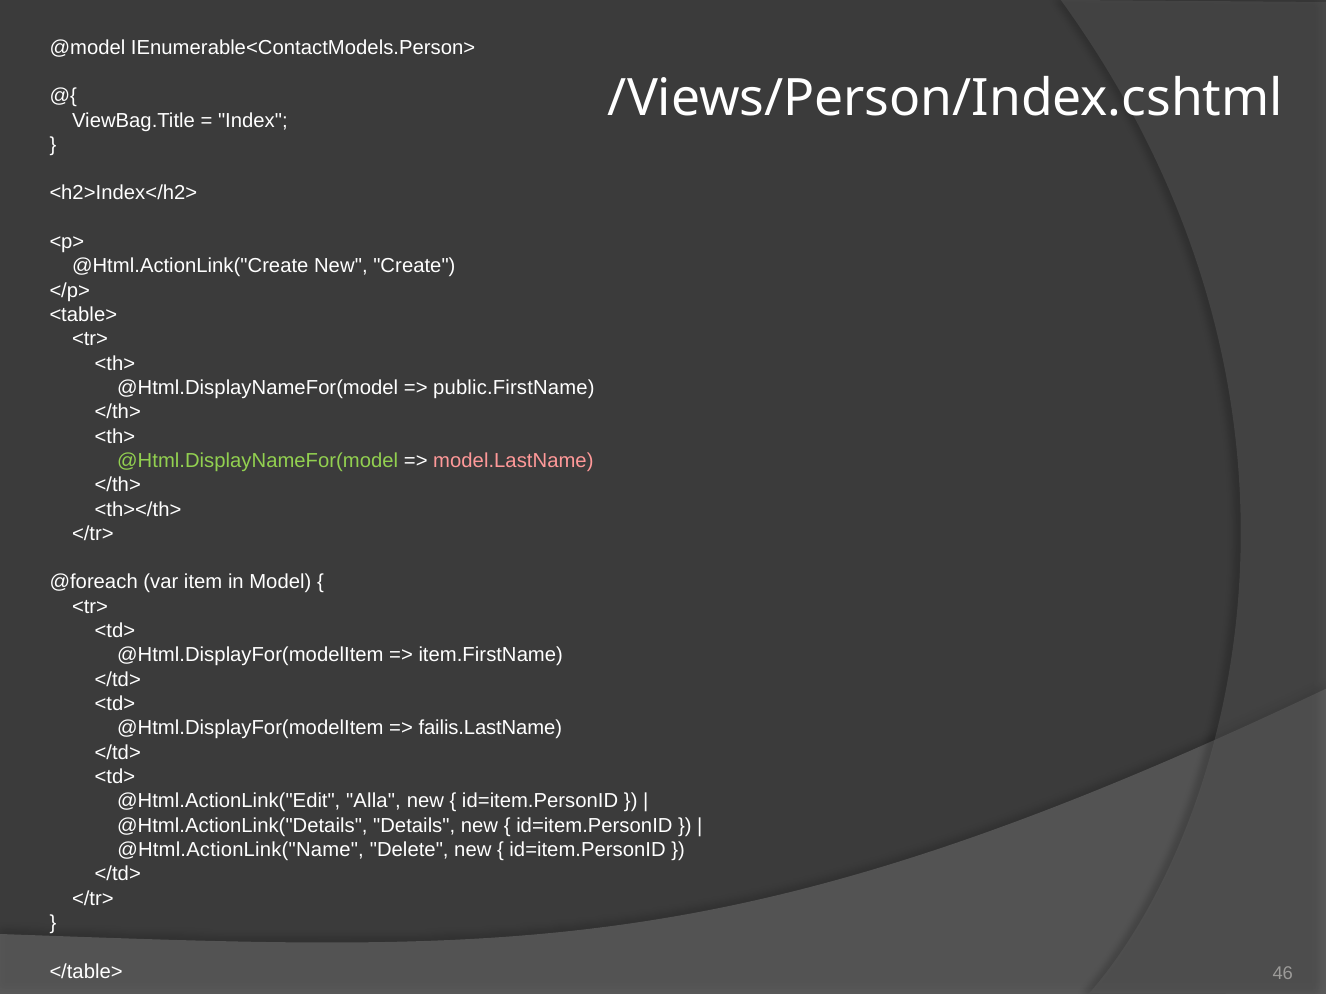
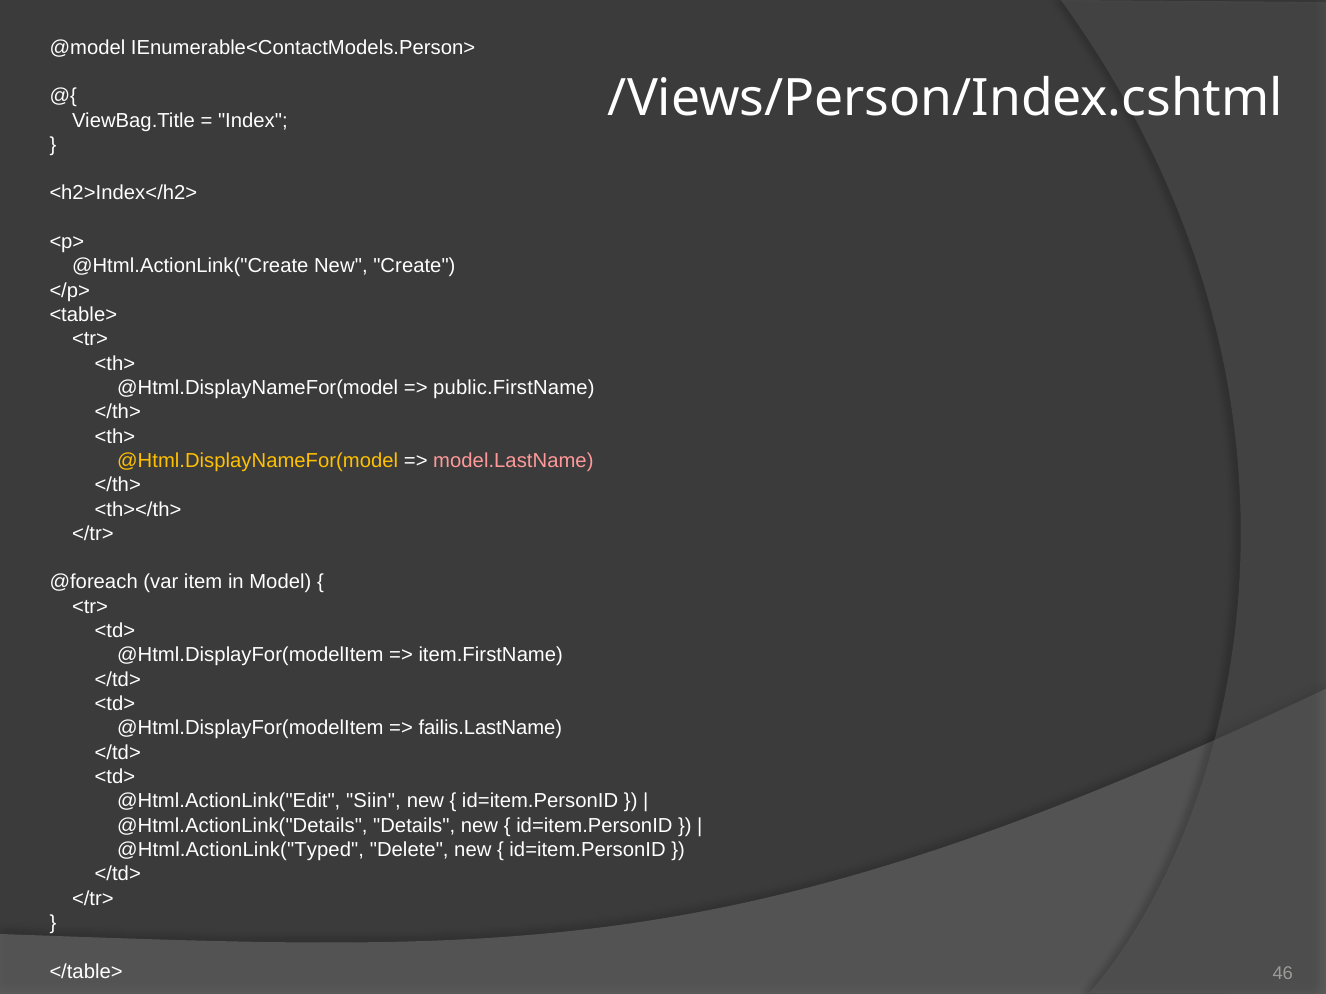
@Html.DisplayNameFor(model colour: light green -> yellow (258, 461)
Alla: Alla -> Siin (373, 802)
@Html.ActionLink("Name: @Html.ActionLink("Name -> @Html.ActionLink("Typed (241, 850)
